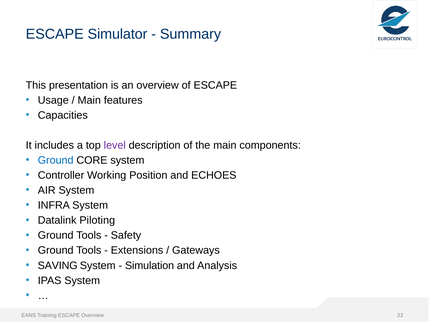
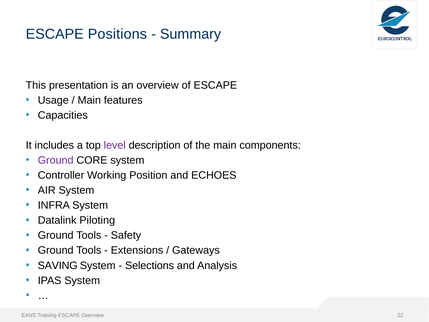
Simulator: Simulator -> Positions (117, 34)
Ground colour: blue -> purple (56, 160)
Simulation: Simulation -> Selections (150, 265)
